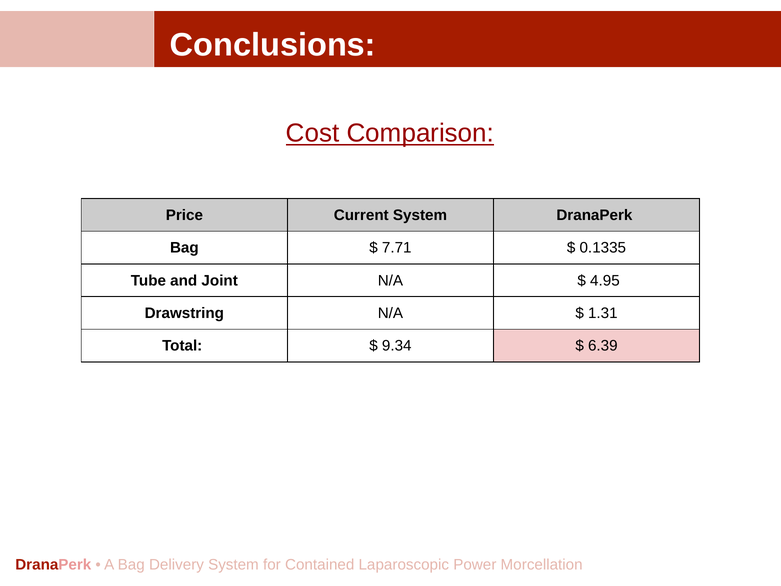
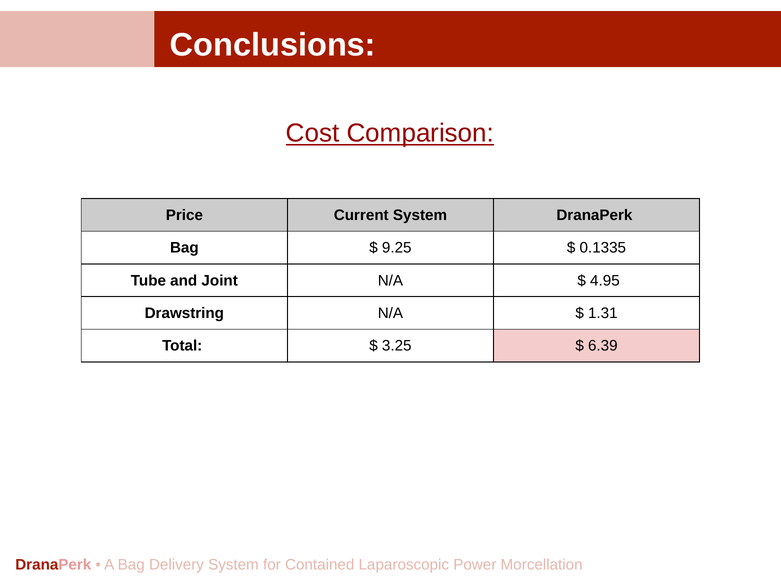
7.71: 7.71 -> 9.25 (397, 248)
9.34: 9.34 -> 3.25 (397, 346)
